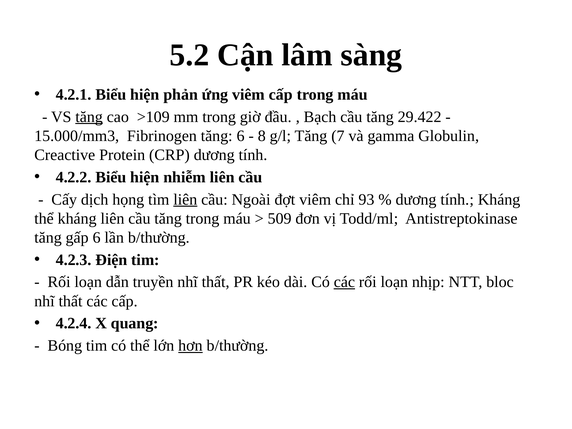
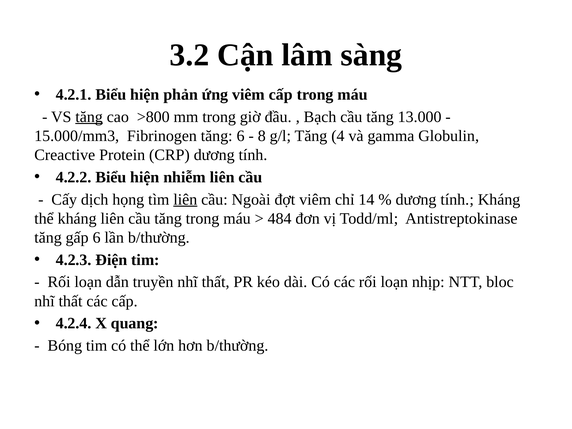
5.2: 5.2 -> 3.2 (189, 55)
>109: >109 -> >800 (153, 117)
29.422: 29.422 -> 13.000 (420, 117)
7: 7 -> 4 (338, 136)
93: 93 -> 14 (366, 199)
509: 509 -> 484 (280, 219)
các underline: present -> none (344, 282)
hơn underline: present -> none (190, 346)
